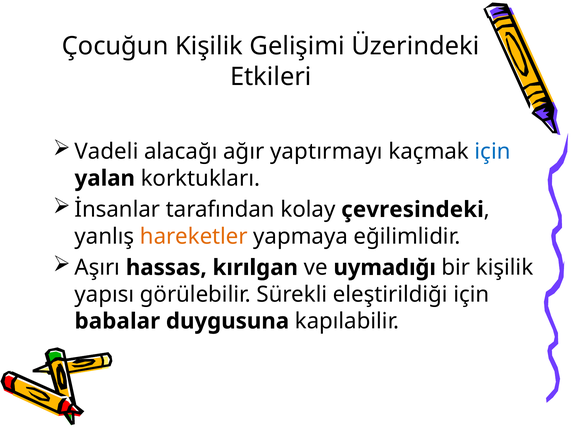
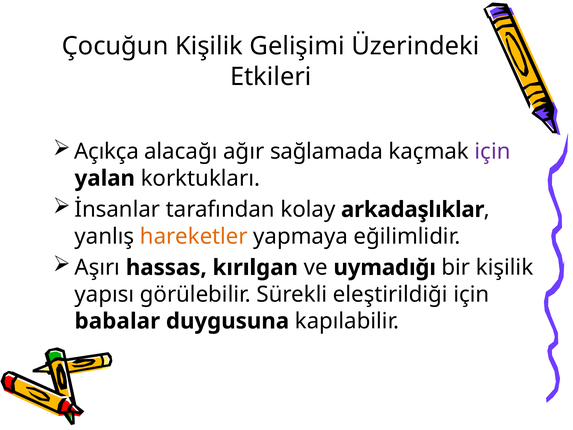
Vadeli: Vadeli -> Açıkça (107, 152)
yaptırmayı: yaptırmayı -> sağlamada (327, 152)
için colour: blue -> purple (493, 152)
çevresindeki: çevresindeki -> arkadaşlıklar (413, 209)
